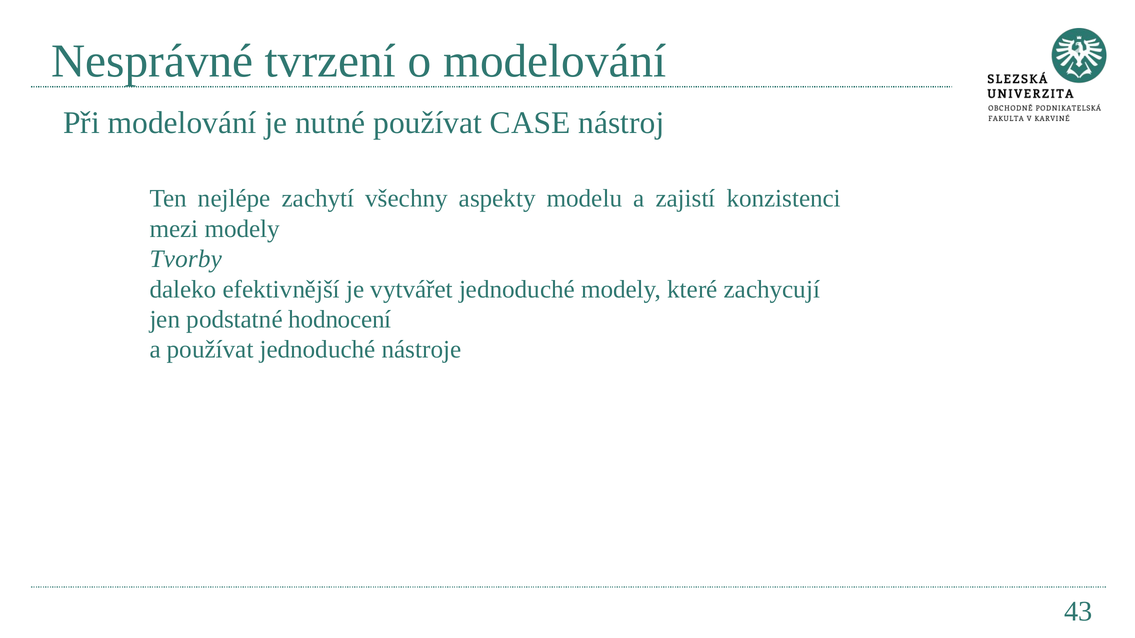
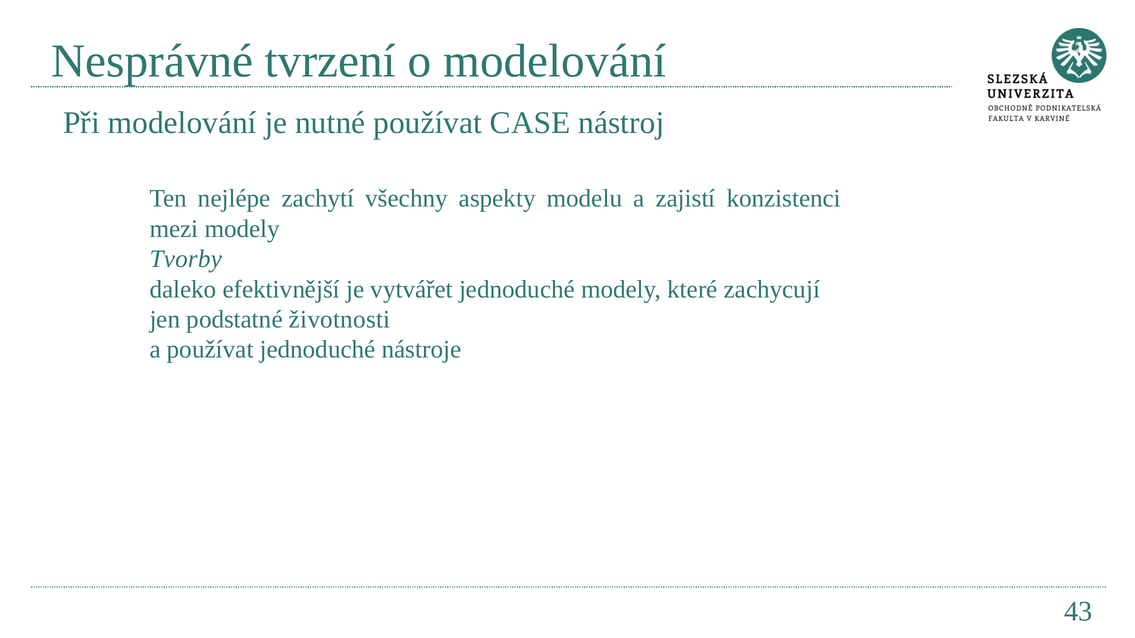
hodnocení: hodnocení -> životnosti (340, 320)
